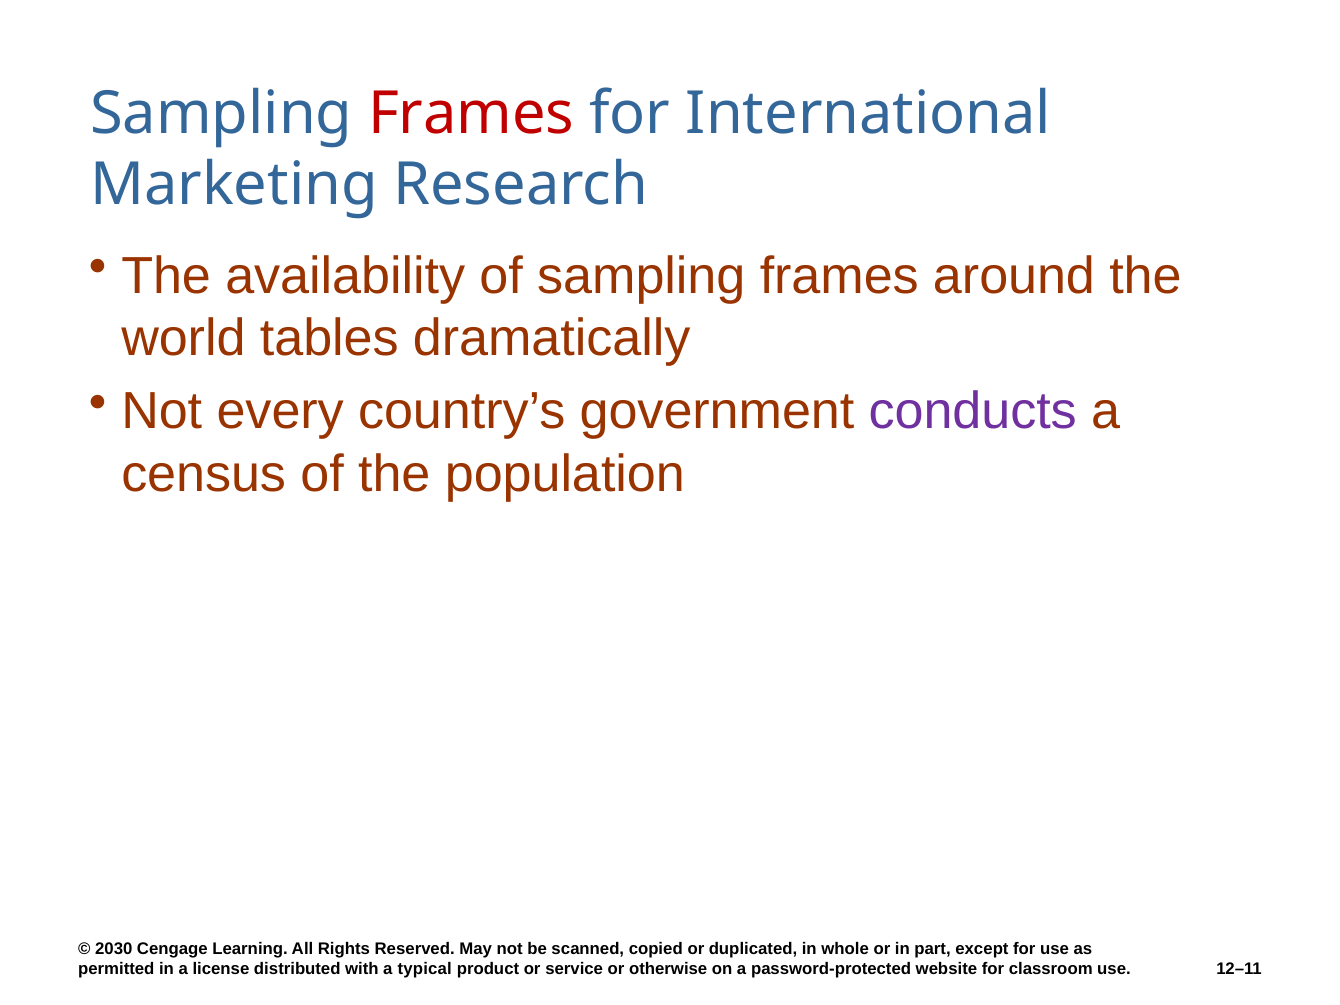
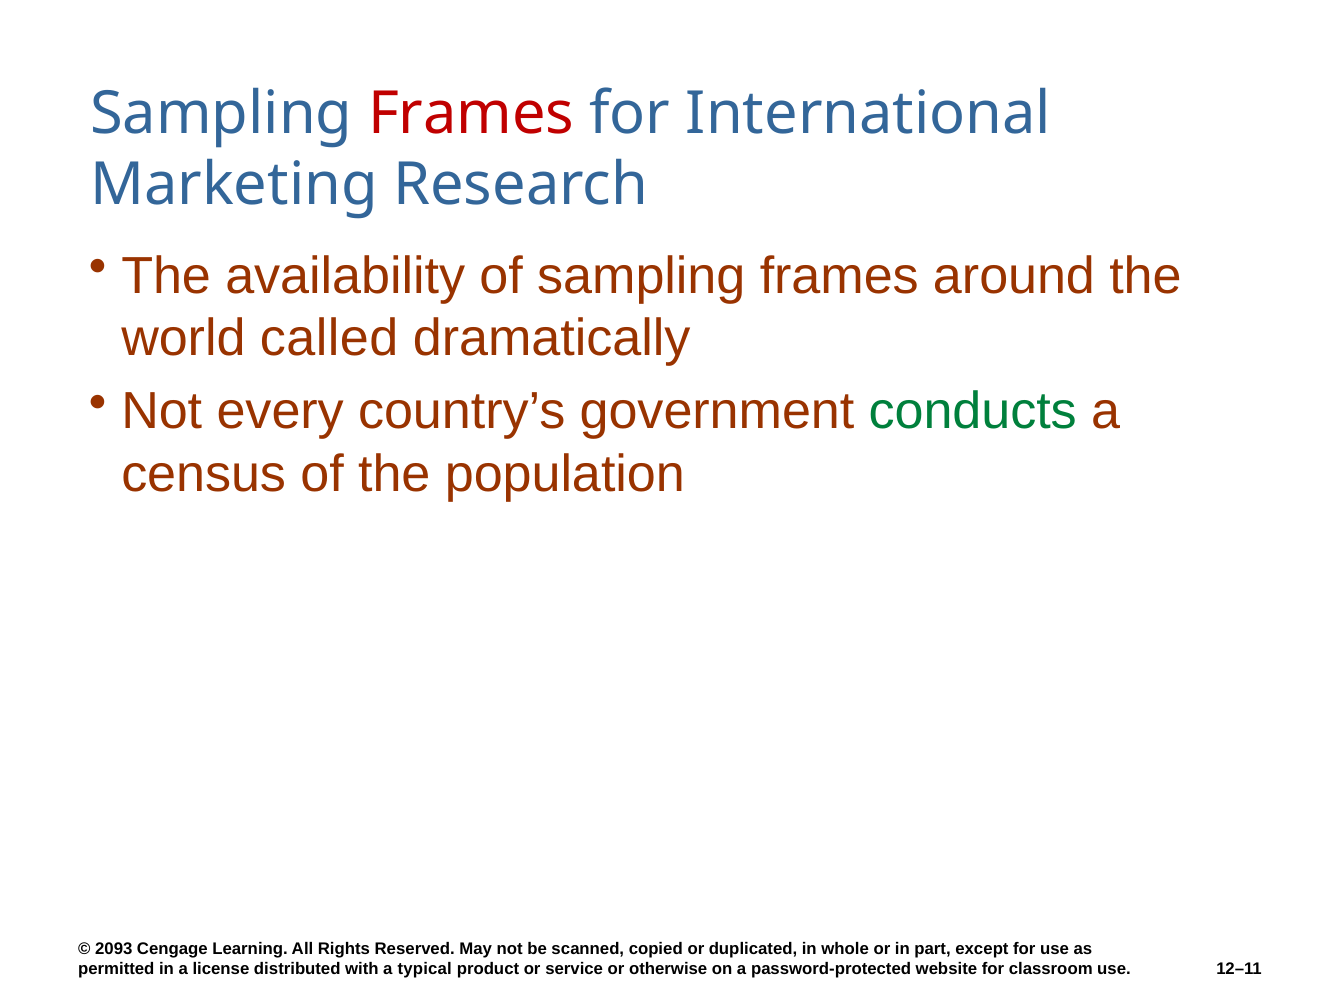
tables: tables -> called (329, 339)
conducts colour: purple -> green (973, 412)
2030: 2030 -> 2093 (114, 949)
